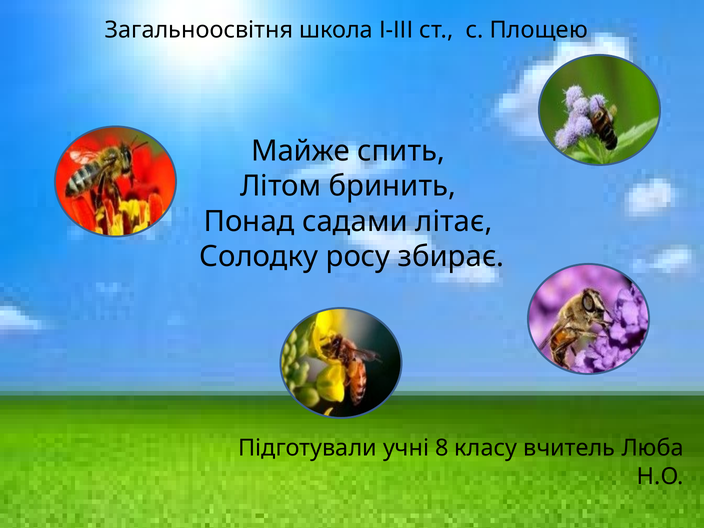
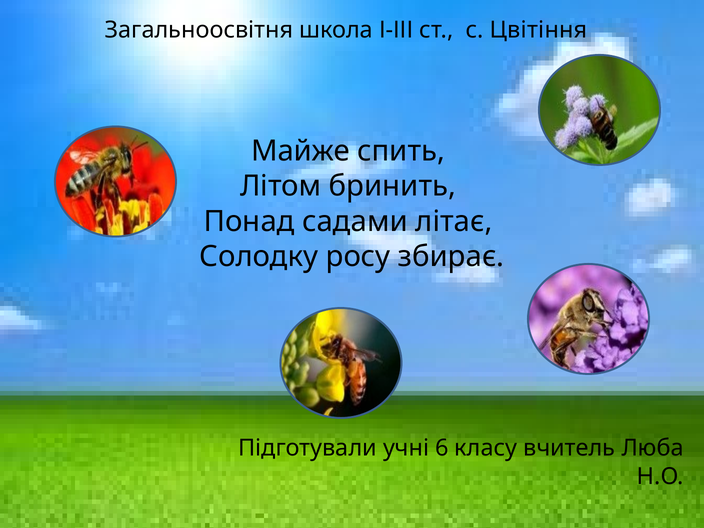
Площею: Площею -> Цвітіння (539, 30)
8: 8 -> 6 (442, 448)
